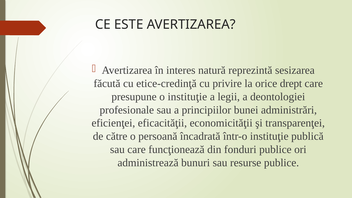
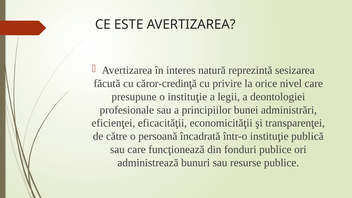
etice-credinţă: etice-credinţă -> căror-credinţă (167, 83)
drept: drept -> nivel (291, 83)
